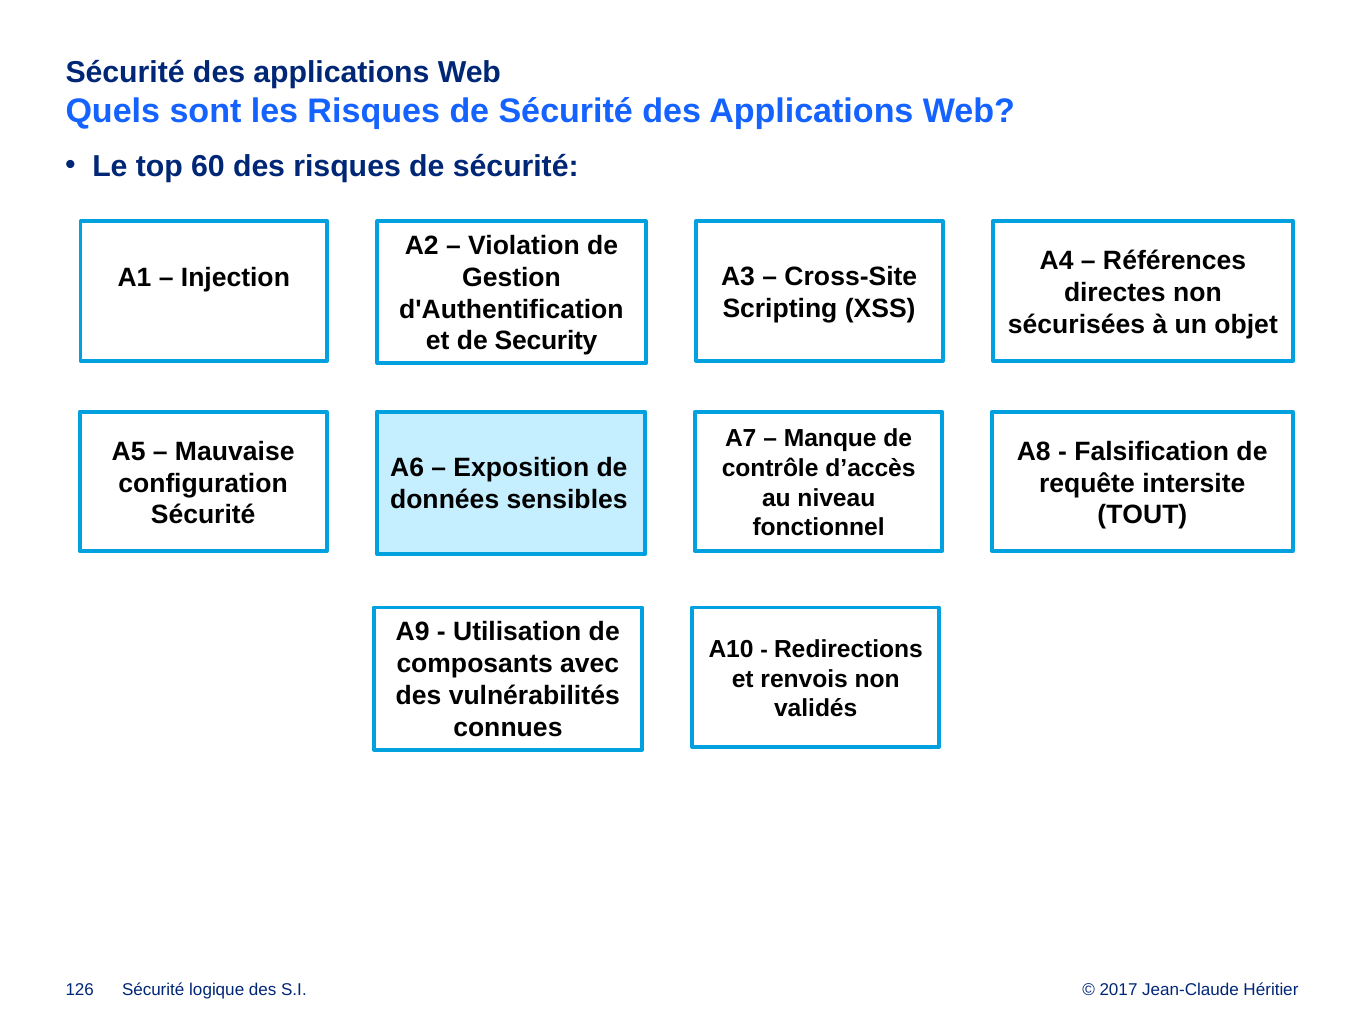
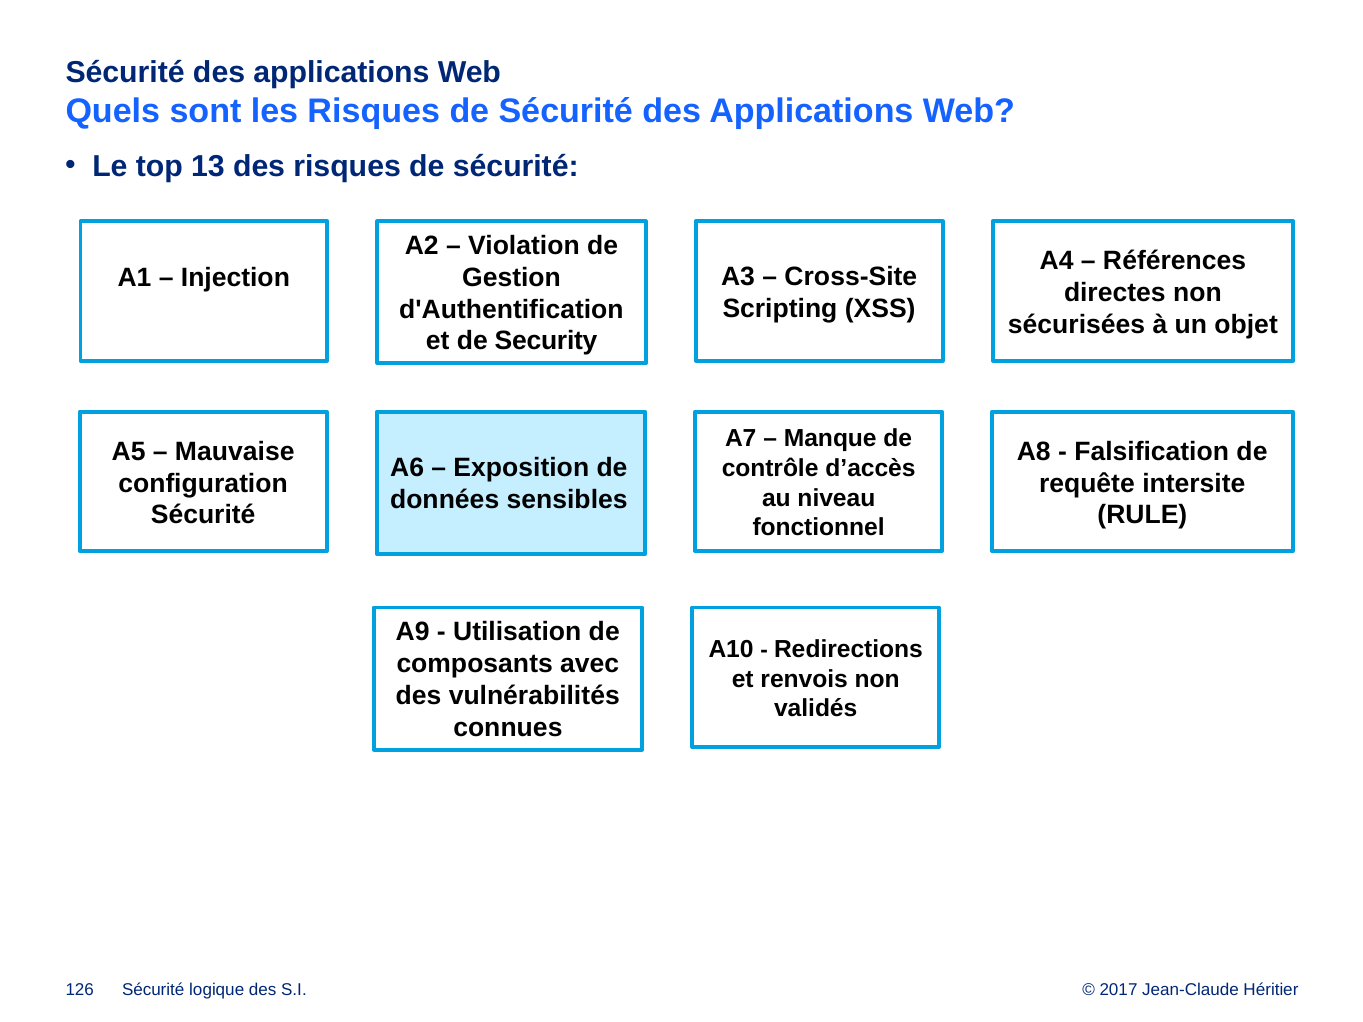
60: 60 -> 13 (208, 166)
TOUT: TOUT -> RULE (1142, 515)
